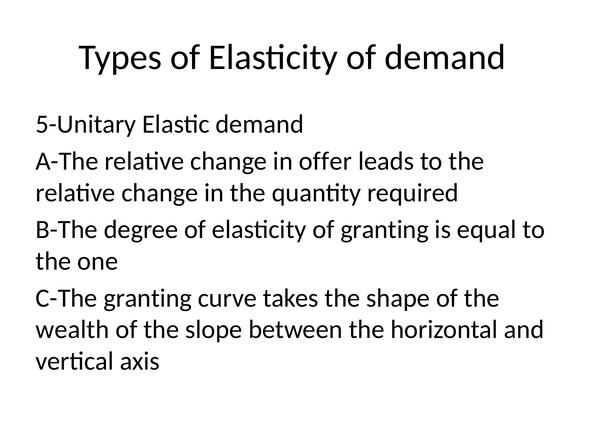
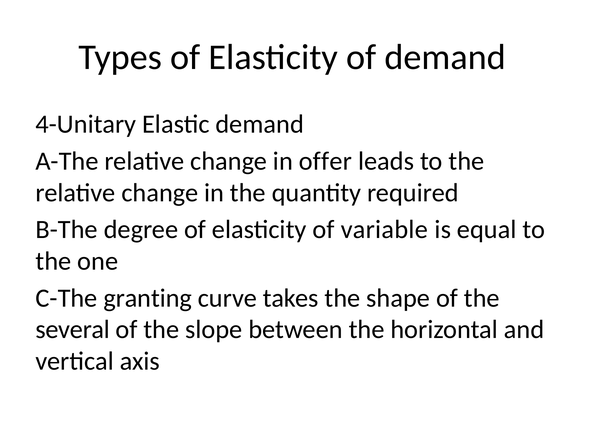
5-Unitary: 5-Unitary -> 4-Unitary (86, 124)
of granting: granting -> variable (384, 230)
wealth: wealth -> several (73, 330)
